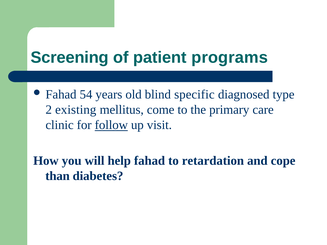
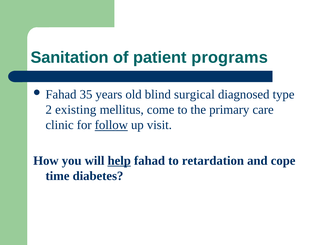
Screening: Screening -> Sanitation (70, 58)
54: 54 -> 35 (86, 95)
specific: specific -> surgical (194, 95)
help underline: none -> present (119, 161)
than: than -> time (57, 176)
